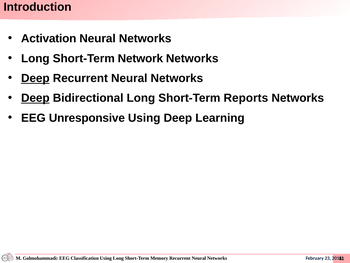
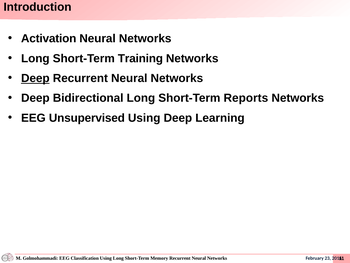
Network: Network -> Training (140, 58)
Deep underline: present -> none (35, 98)
Unresponsive: Unresponsive -> Unsupervised (87, 118)
